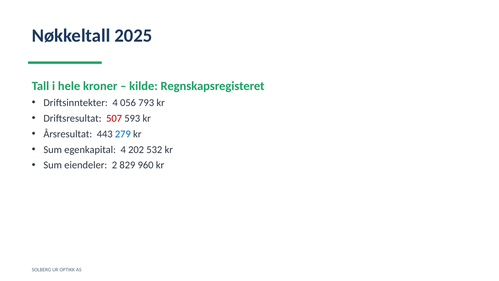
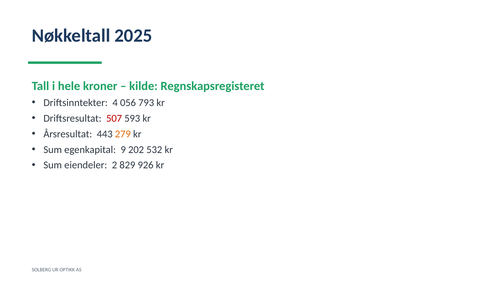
279 colour: blue -> orange (123, 134)
egenkapital 4: 4 -> 9 (123, 149)
960: 960 -> 926 (146, 165)
